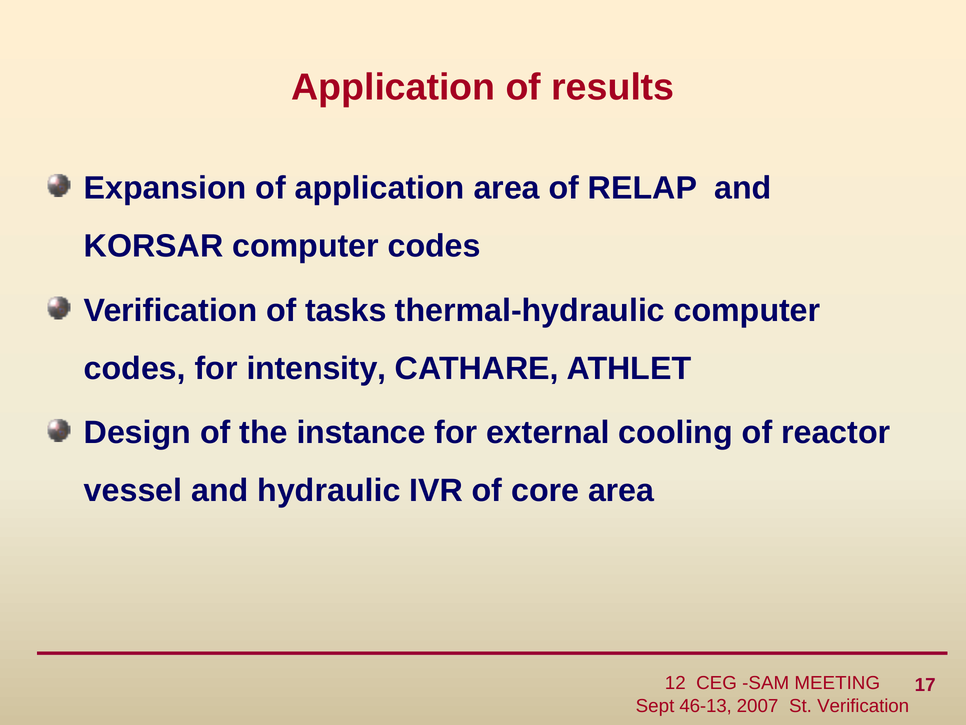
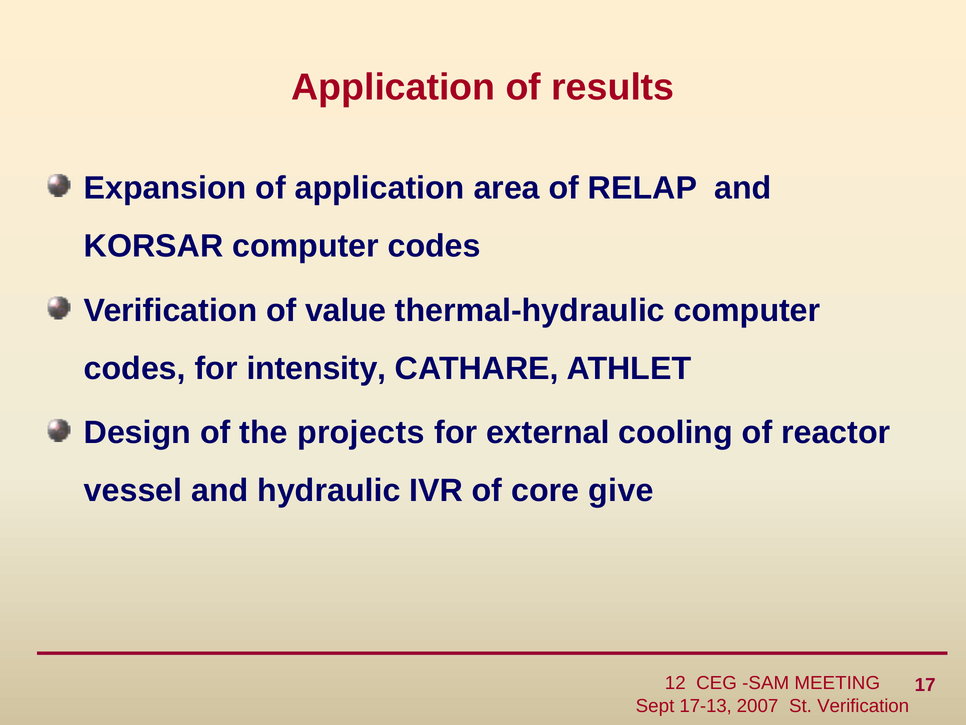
tasks: tasks -> value (346, 310)
instance: instance -> projects (361, 433)
core area: area -> give (621, 490)
46-13: 46-13 -> 17-13 (706, 705)
